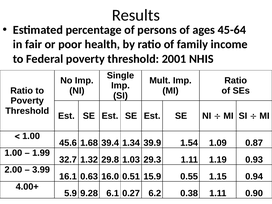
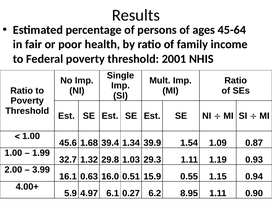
9.28: 9.28 -> 4.97 (89, 193)
0.38: 0.38 -> 8.95 (189, 193)
